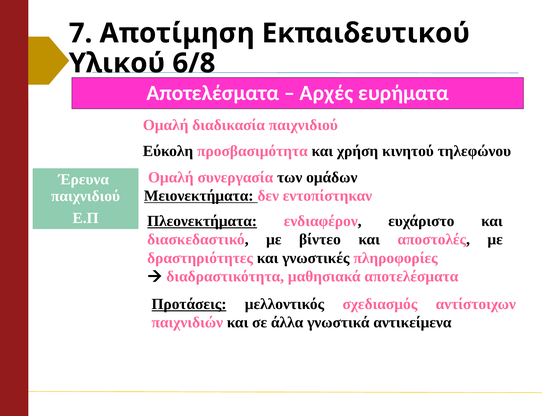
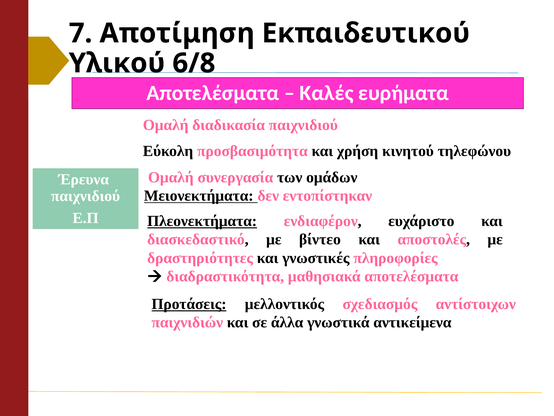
Αρχές: Αρχές -> Καλές (327, 93)
